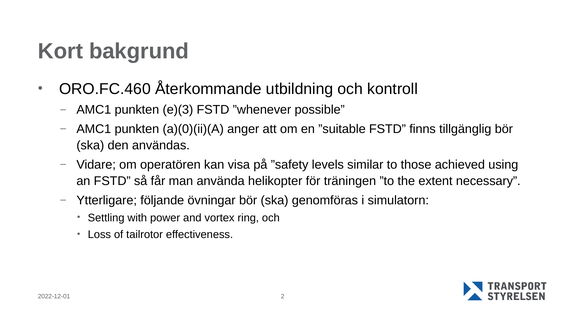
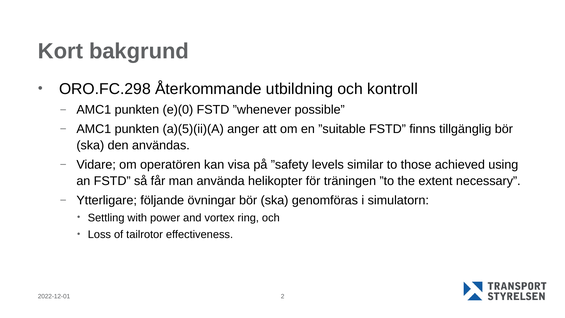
ORO.FC.460: ORO.FC.460 -> ORO.FC.298 (105, 89)
e)(3: e)(3 -> e)(0 (178, 110)
a)(0)(ii)(A: a)(0)(ii)(A -> a)(5)(ii)(A (193, 129)
